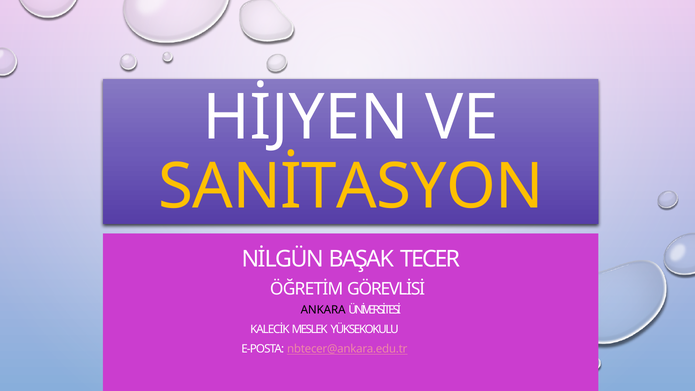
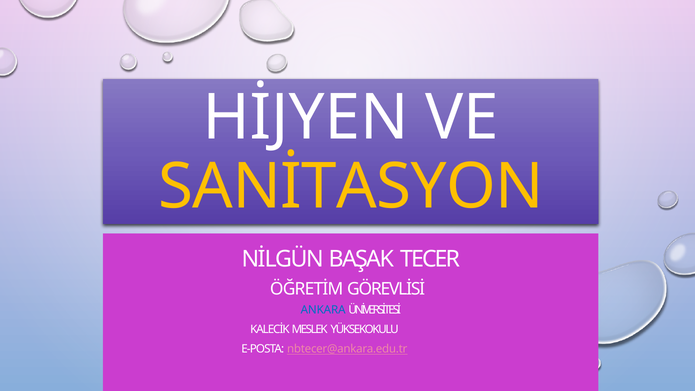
ANKARA colour: black -> blue (323, 310)
